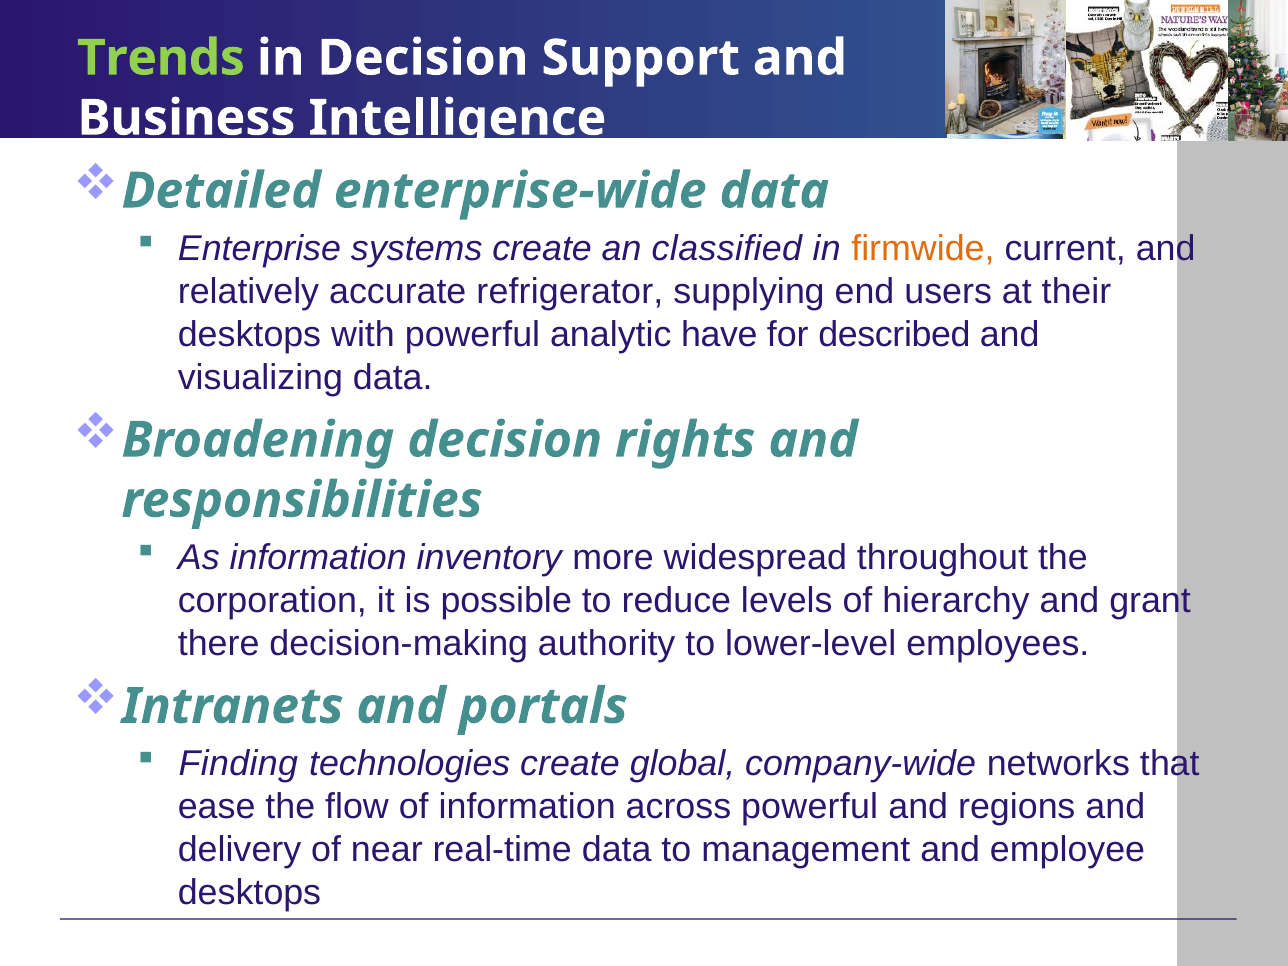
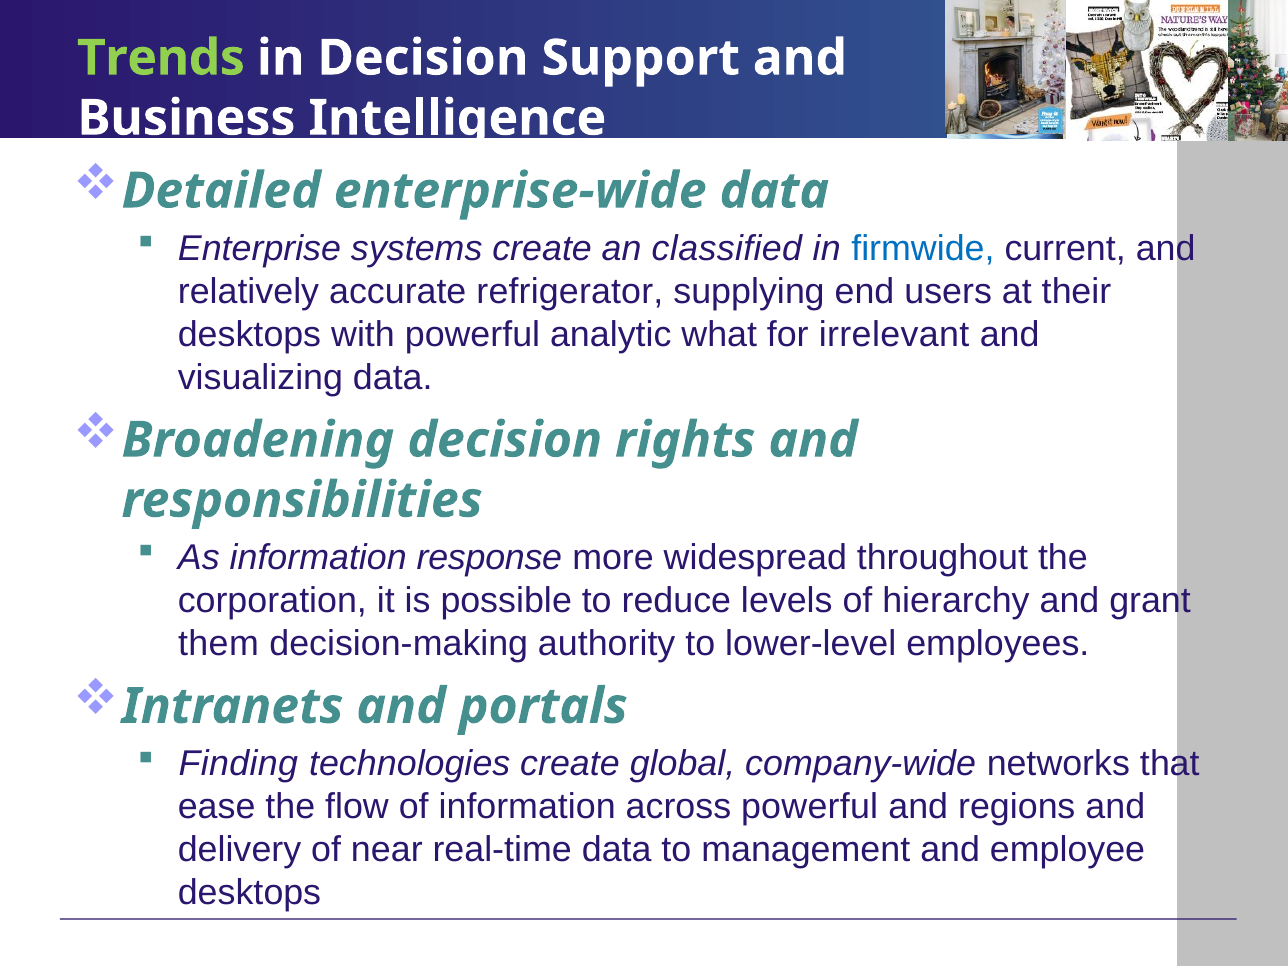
firmwide colour: orange -> blue (923, 249)
have: have -> what (719, 335)
described: described -> irrelevant (894, 335)
inventory: inventory -> response (489, 558)
there: there -> them (219, 644)
